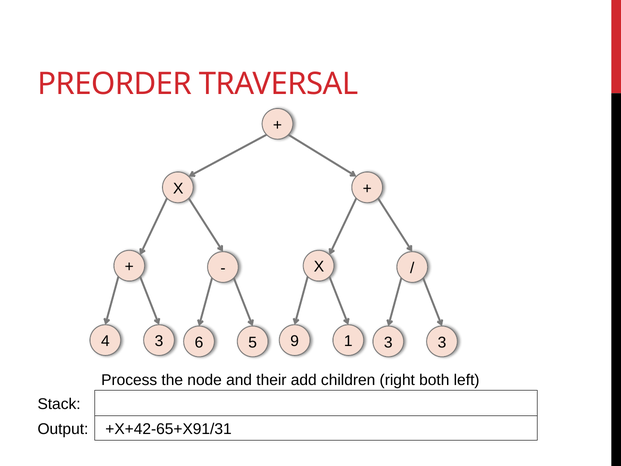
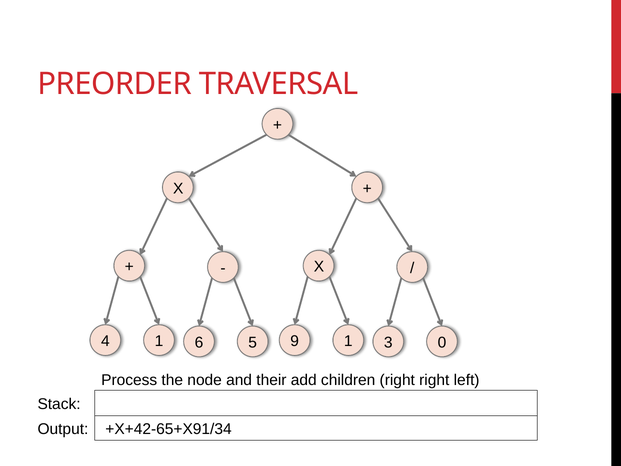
4 3: 3 -> 1 (159, 341)
3 3: 3 -> 0 (442, 342)
right both: both -> right (434, 380)
+X+42-65+X91/31: +X+42-65+X91/31 -> +X+42-65+X91/34 (169, 429)
